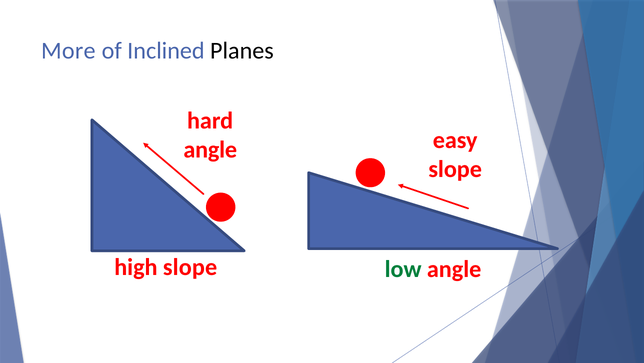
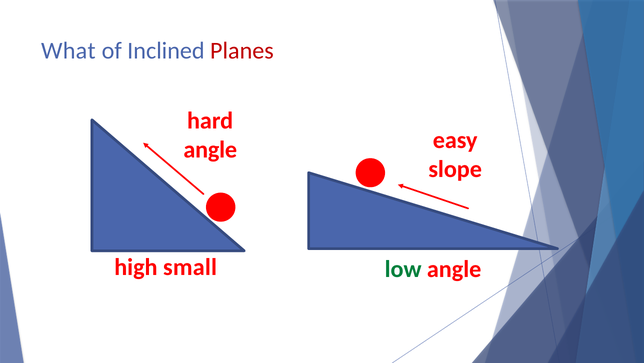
More: More -> What (68, 51)
Planes colour: black -> red (242, 51)
high slope: slope -> small (190, 267)
